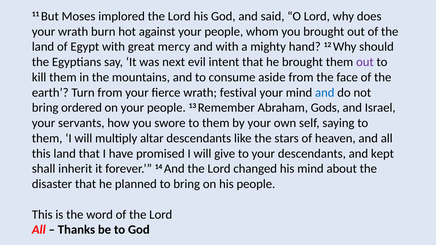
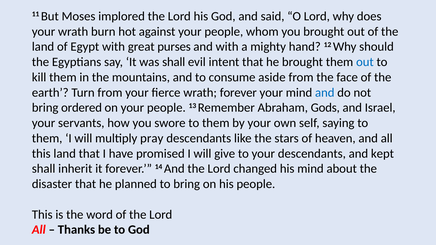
mercy: mercy -> purses (174, 47)
was next: next -> shall (174, 62)
out colour: purple -> blue (365, 62)
wrath festival: festival -> forever (238, 93)
altar: altar -> pray (152, 138)
